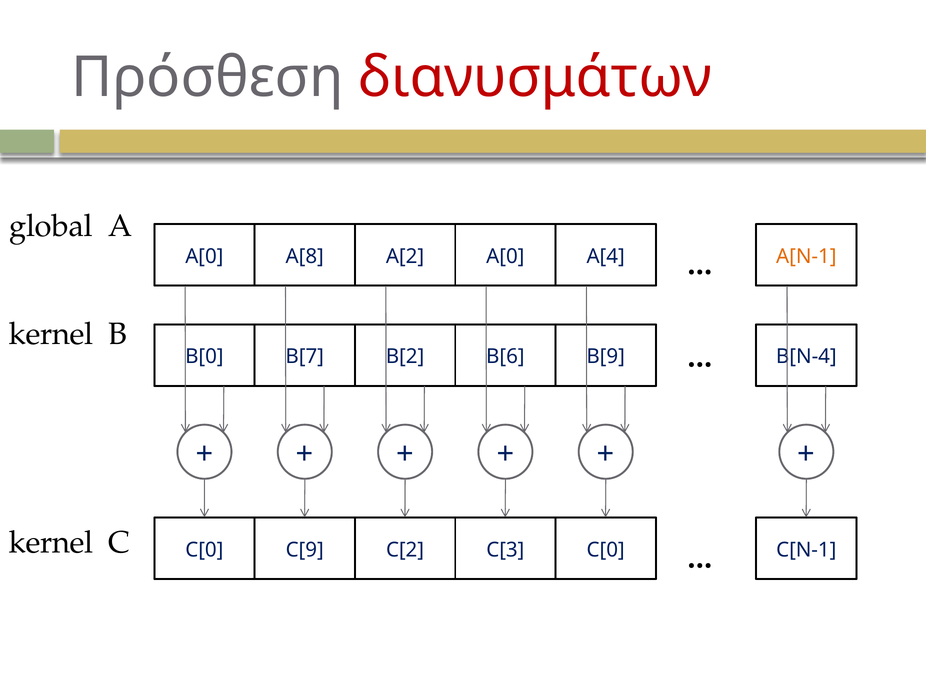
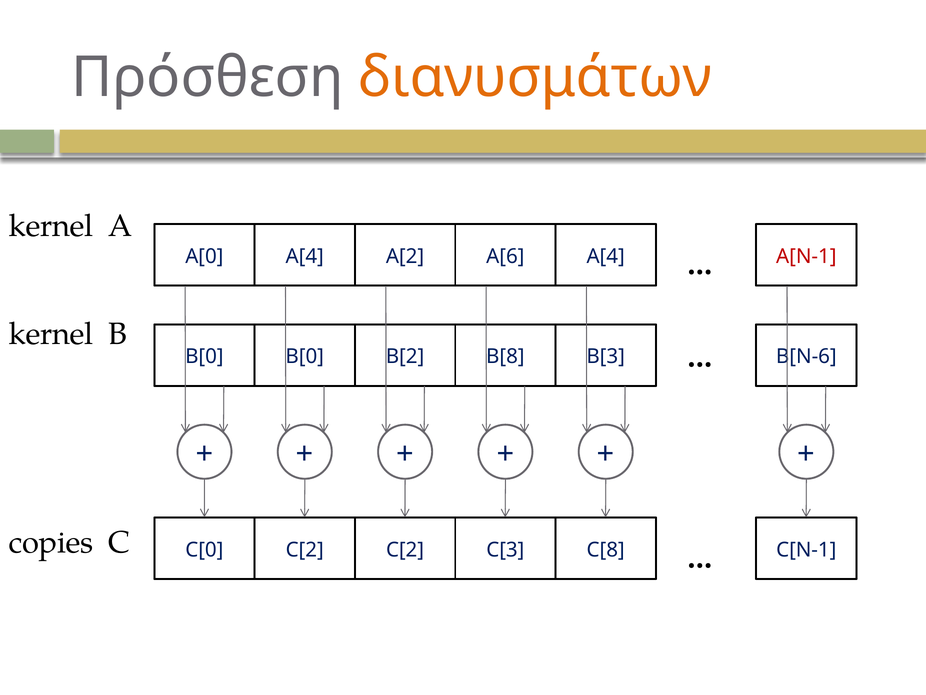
διανυσμάτων colour: red -> orange (535, 77)
global: global -> kernel (51, 226)
A[8: A[8 -> A[4 (305, 256)
A[2 A[0: A[0 -> A[6 (505, 256)
A[N-1 colour: orange -> red (806, 256)
B[0 B[7: B[7 -> B[0 (305, 356)
B[6: B[6 -> B[8 (505, 356)
B[9: B[9 -> B[3 (606, 356)
B[N-4: B[N-4 -> B[N-6 (806, 356)
kernel: kernel -> copies (51, 542)
C[0 C[9: C[9 -> C[2 (305, 549)
C[3 C[0: C[0 -> C[8 (606, 549)
